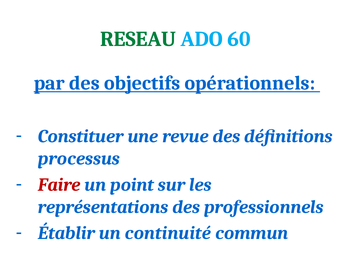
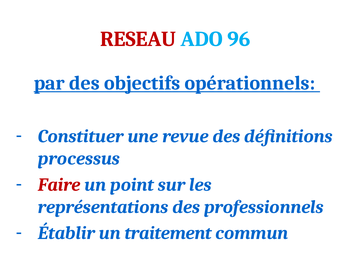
RESEAU colour: green -> red (138, 39)
60: 60 -> 96 (239, 39)
continuité: continuité -> traitement (168, 233)
